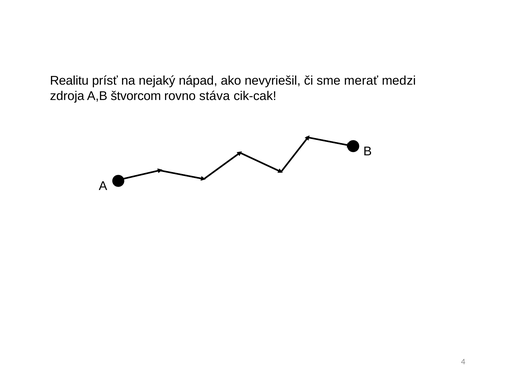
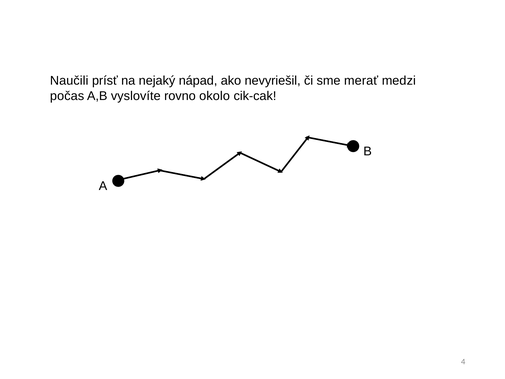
Realitu: Realitu -> Naučili (69, 81)
zdroja: zdroja -> počas (67, 96)
štvorcom: štvorcom -> vyslovíte (136, 96)
stáva: stáva -> okolo (215, 96)
